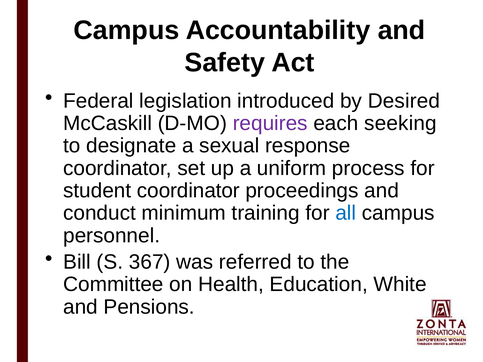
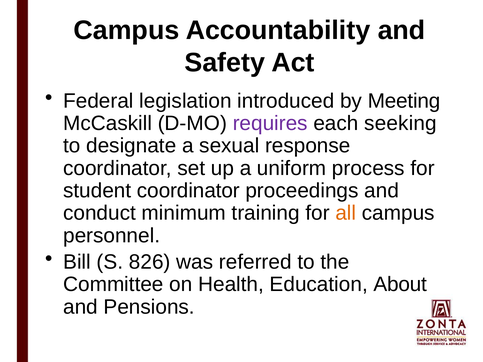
Desired: Desired -> Meeting (404, 101)
all colour: blue -> orange (346, 213)
367: 367 -> 826 (150, 262)
White: White -> About (400, 285)
